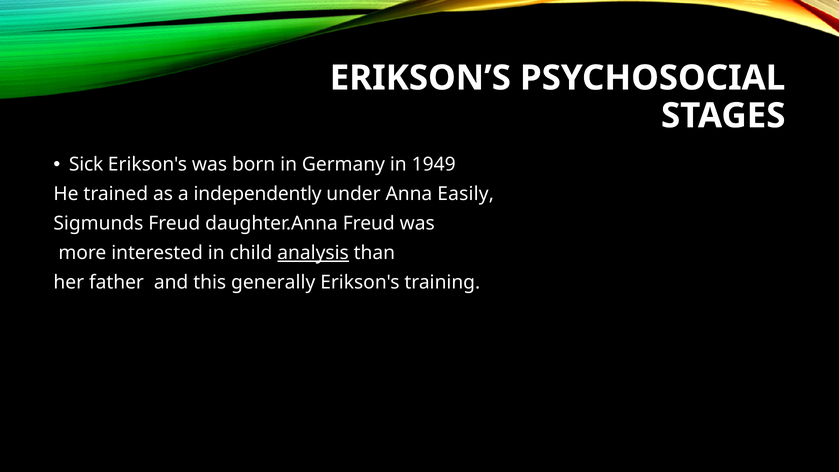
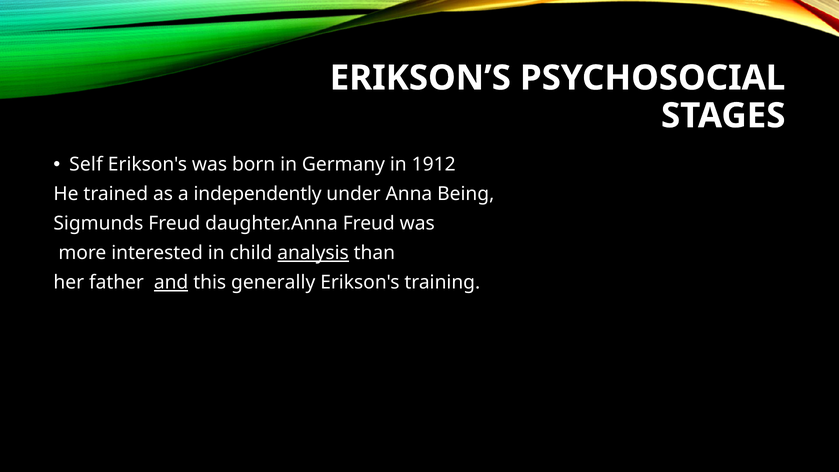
Sick: Sick -> Self (86, 164)
1949: 1949 -> 1912 (434, 164)
Easily: Easily -> Being (466, 194)
and underline: none -> present (171, 282)
